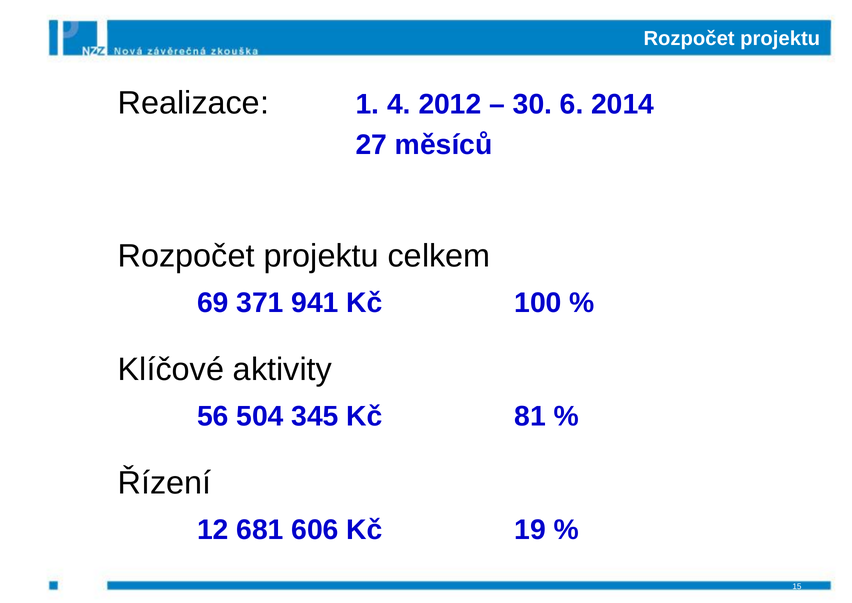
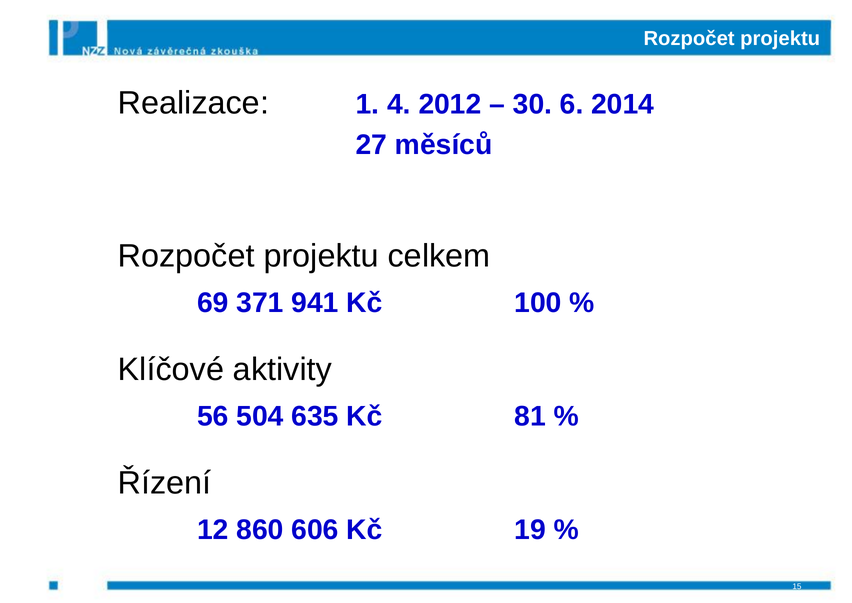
345: 345 -> 635 (315, 416)
681: 681 -> 860 (260, 529)
